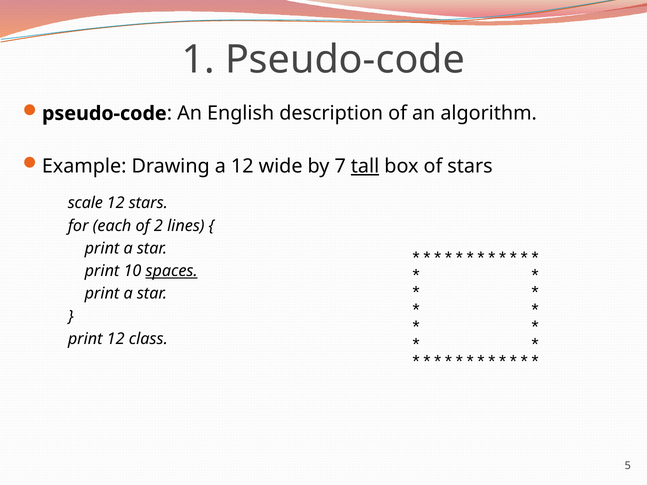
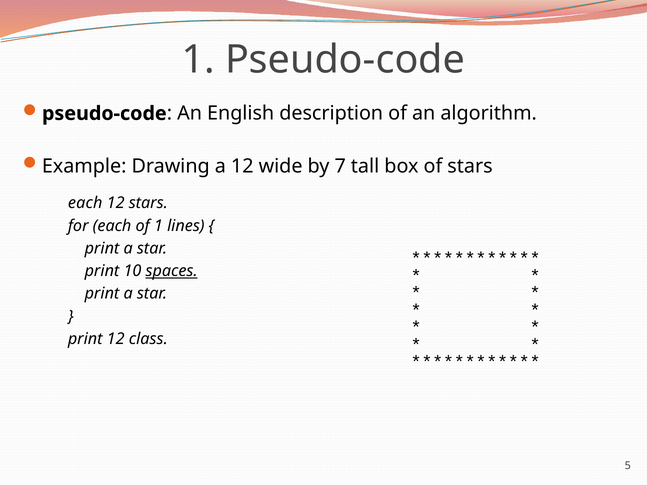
tall underline: present -> none (365, 166)
scale: scale -> each (85, 203)
of 2: 2 -> 1 (158, 226)
